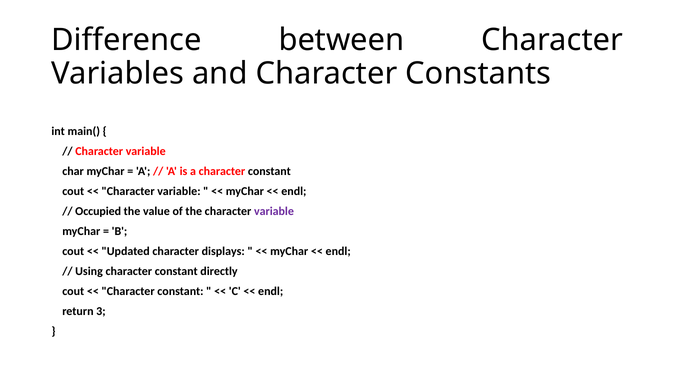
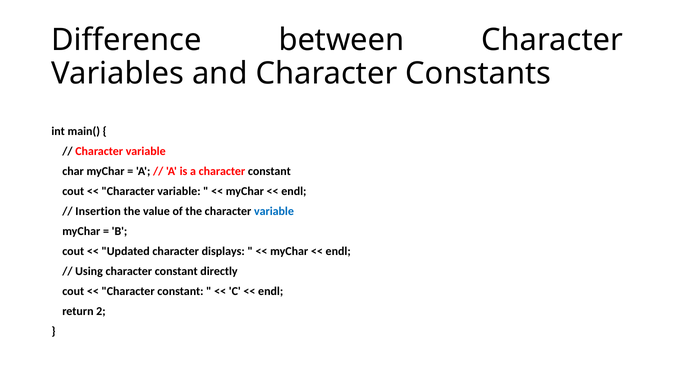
Occupied: Occupied -> Insertion (98, 211)
variable colour: purple -> blue (274, 211)
3: 3 -> 2 (101, 311)
